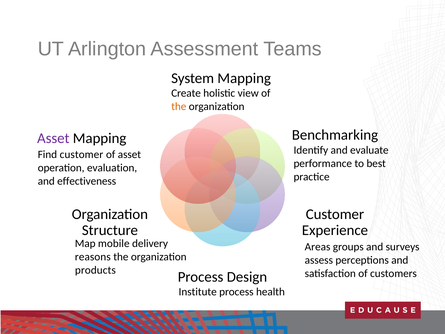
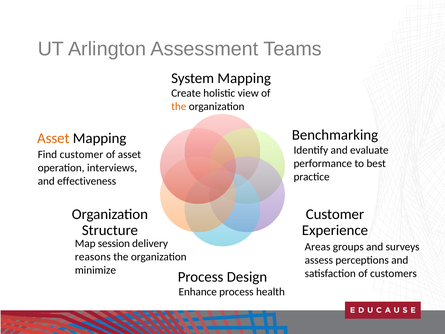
Asset colour: purple -> orange (53, 138)
evaluation: evaluation -> interviews (112, 168)
mobile: mobile -> session (114, 243)
products: products -> minimize (95, 270)
Institute: Institute -> Enhance (198, 291)
